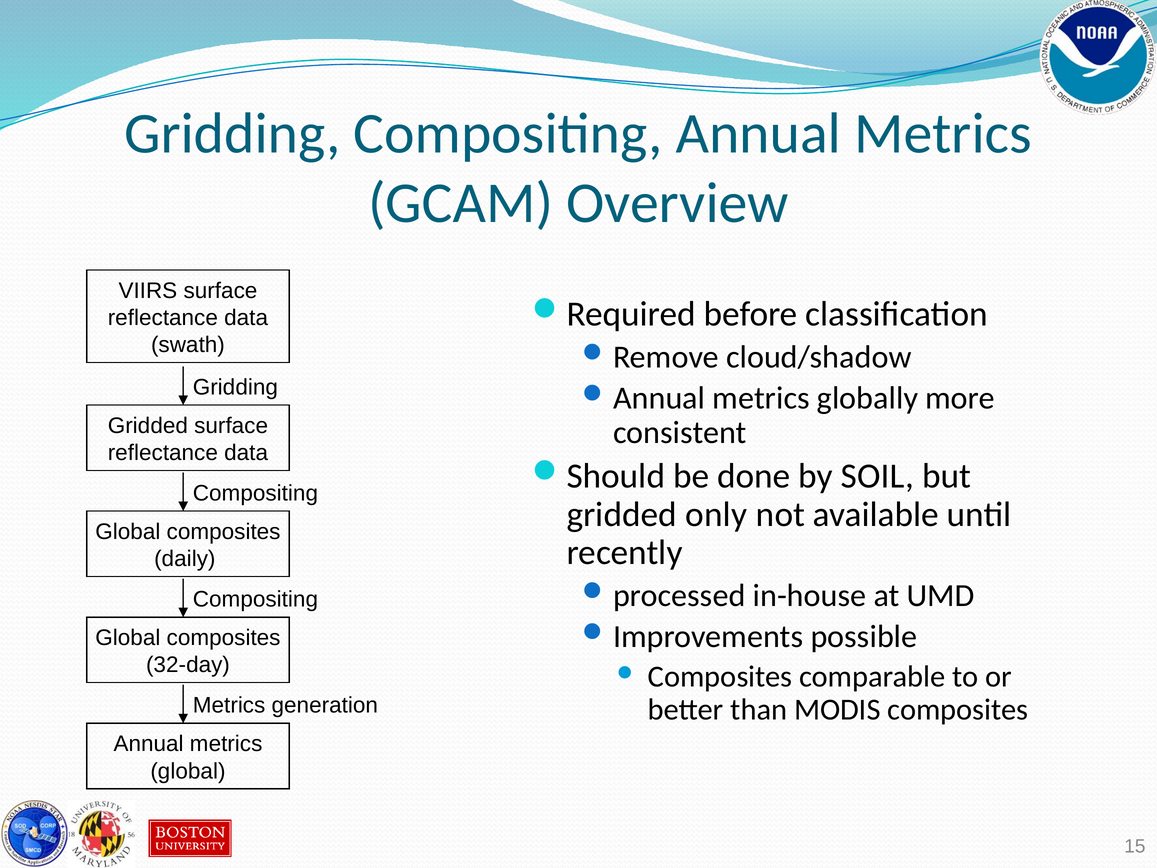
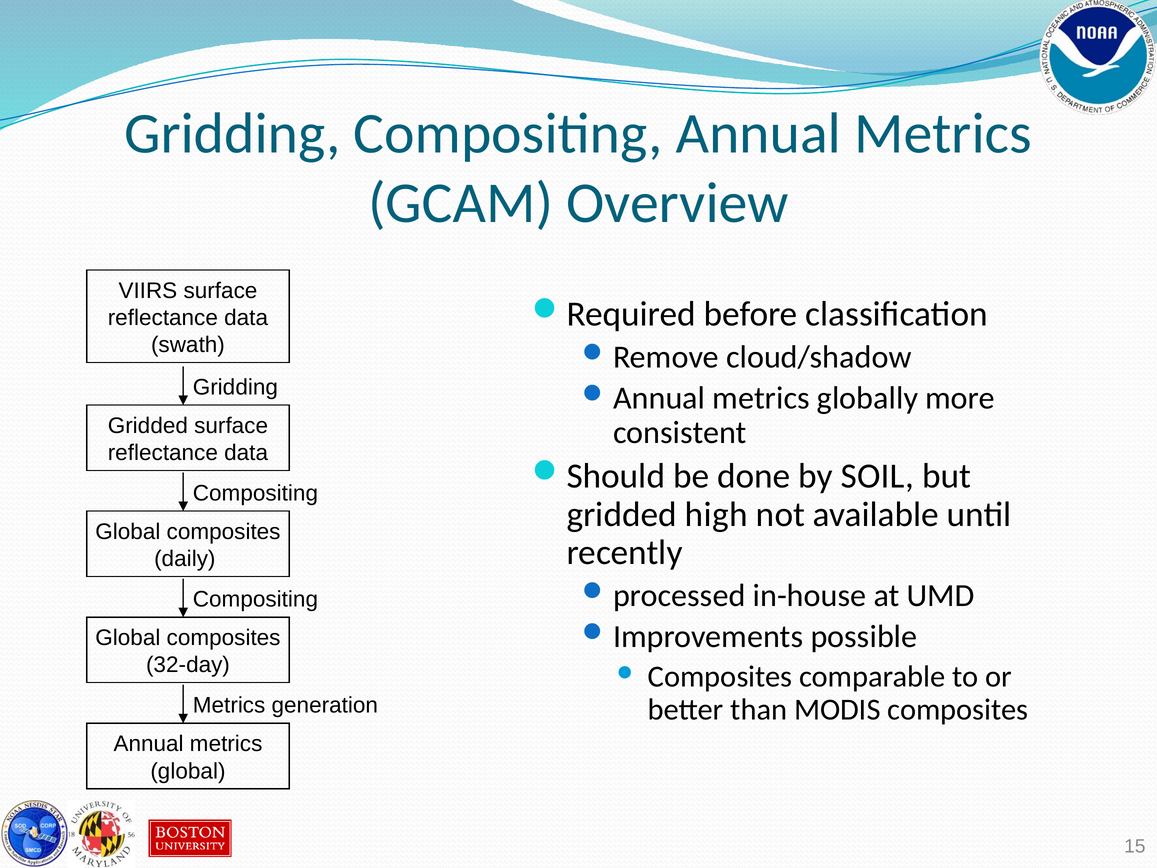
only: only -> high (716, 514)
